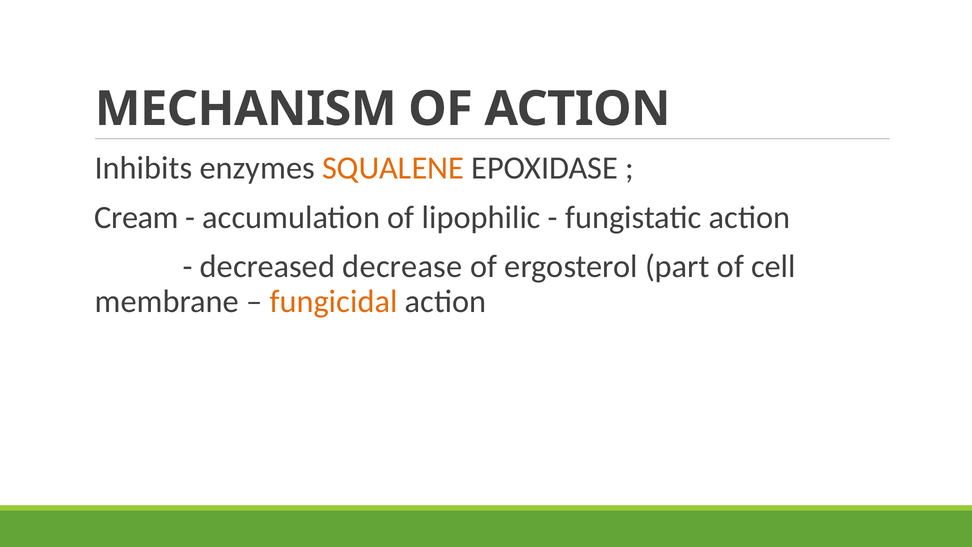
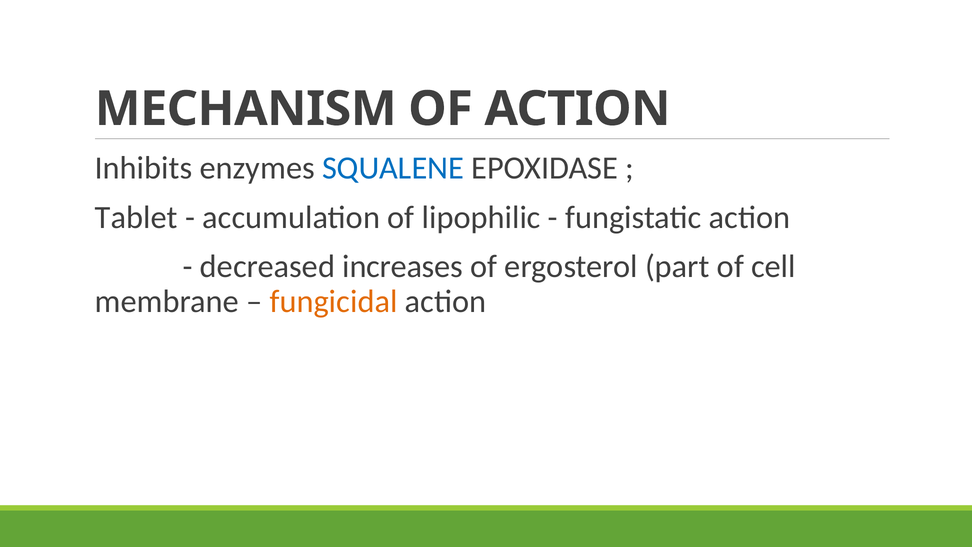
SQUALENE colour: orange -> blue (393, 168)
Cream: Cream -> Tablet (136, 217)
decrease: decrease -> increases (403, 266)
